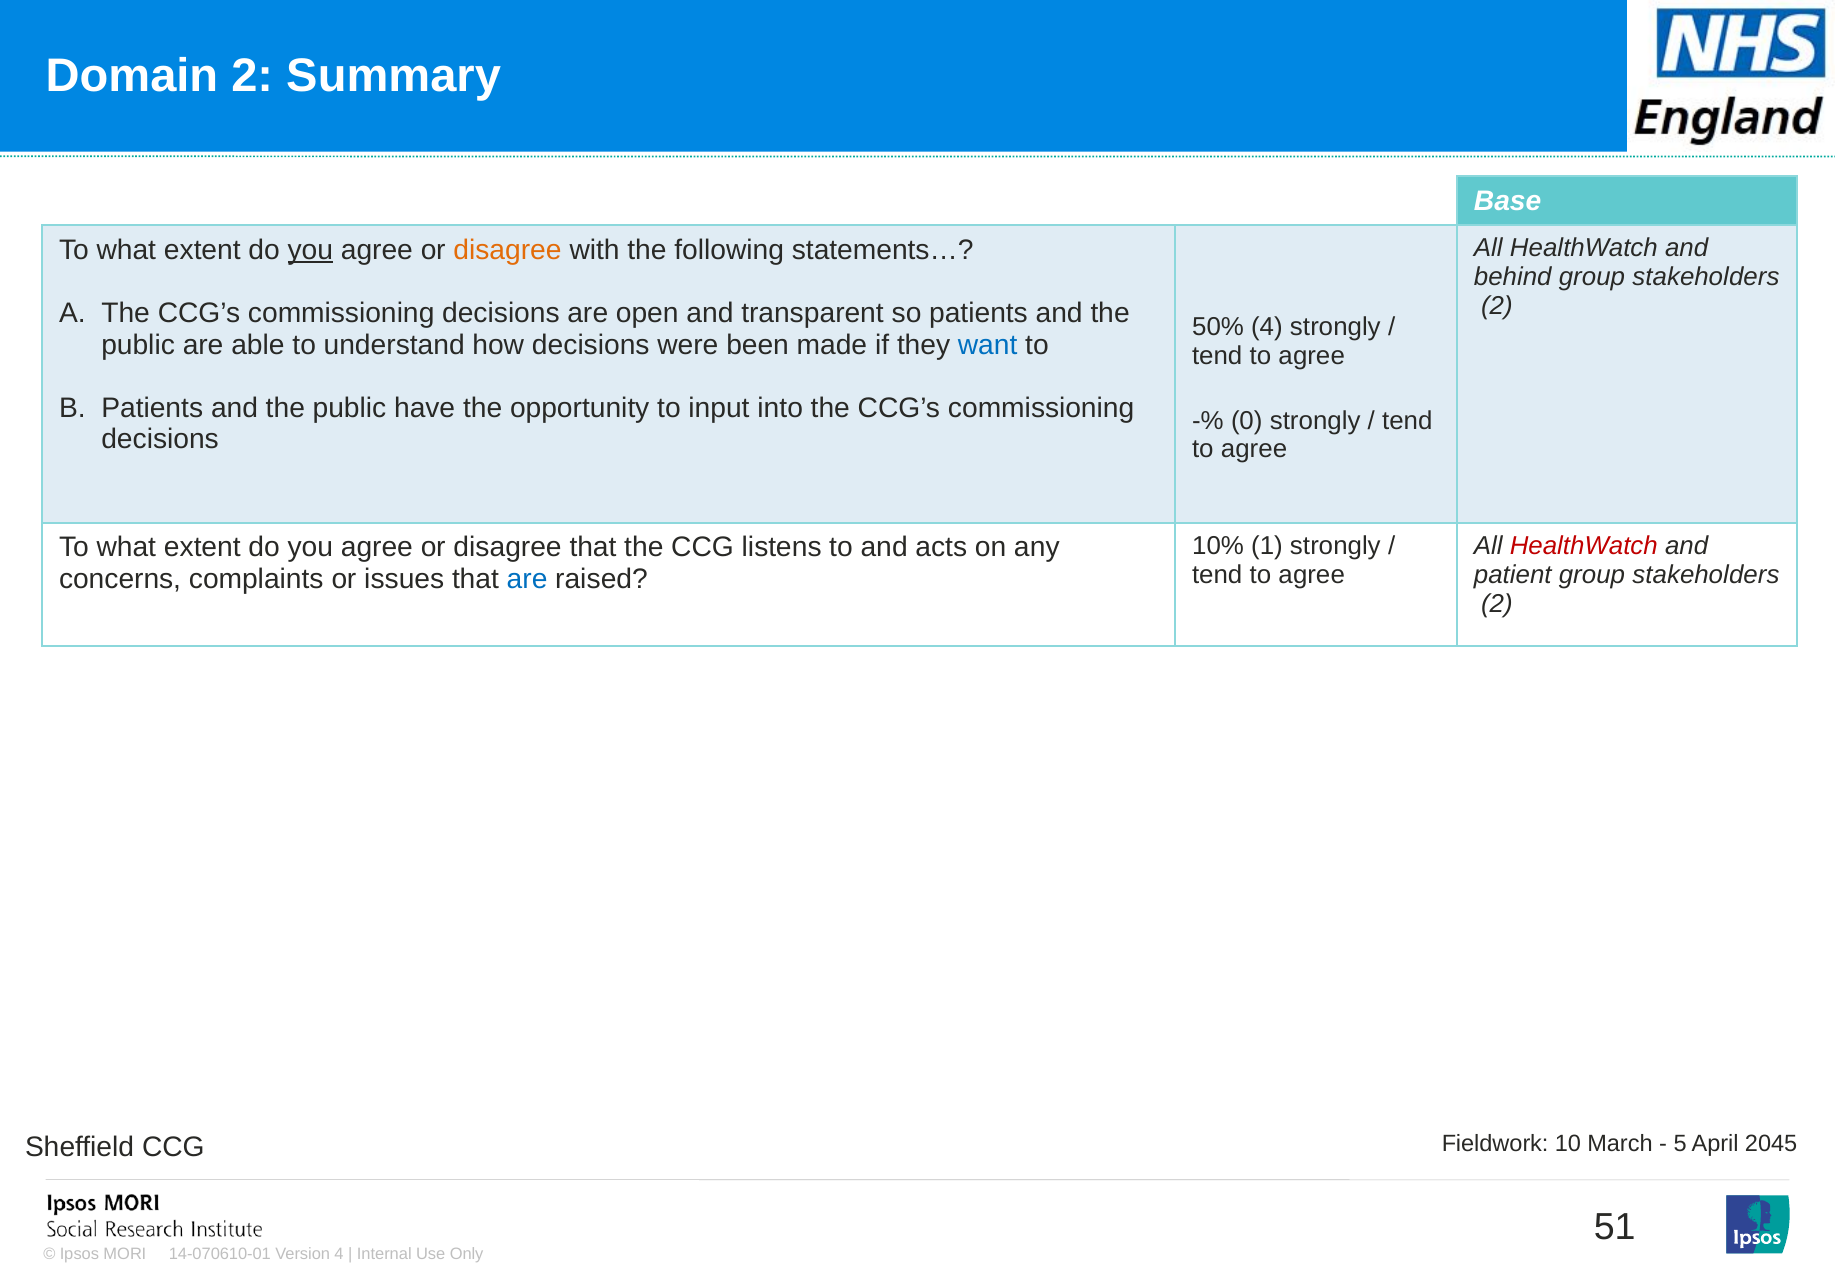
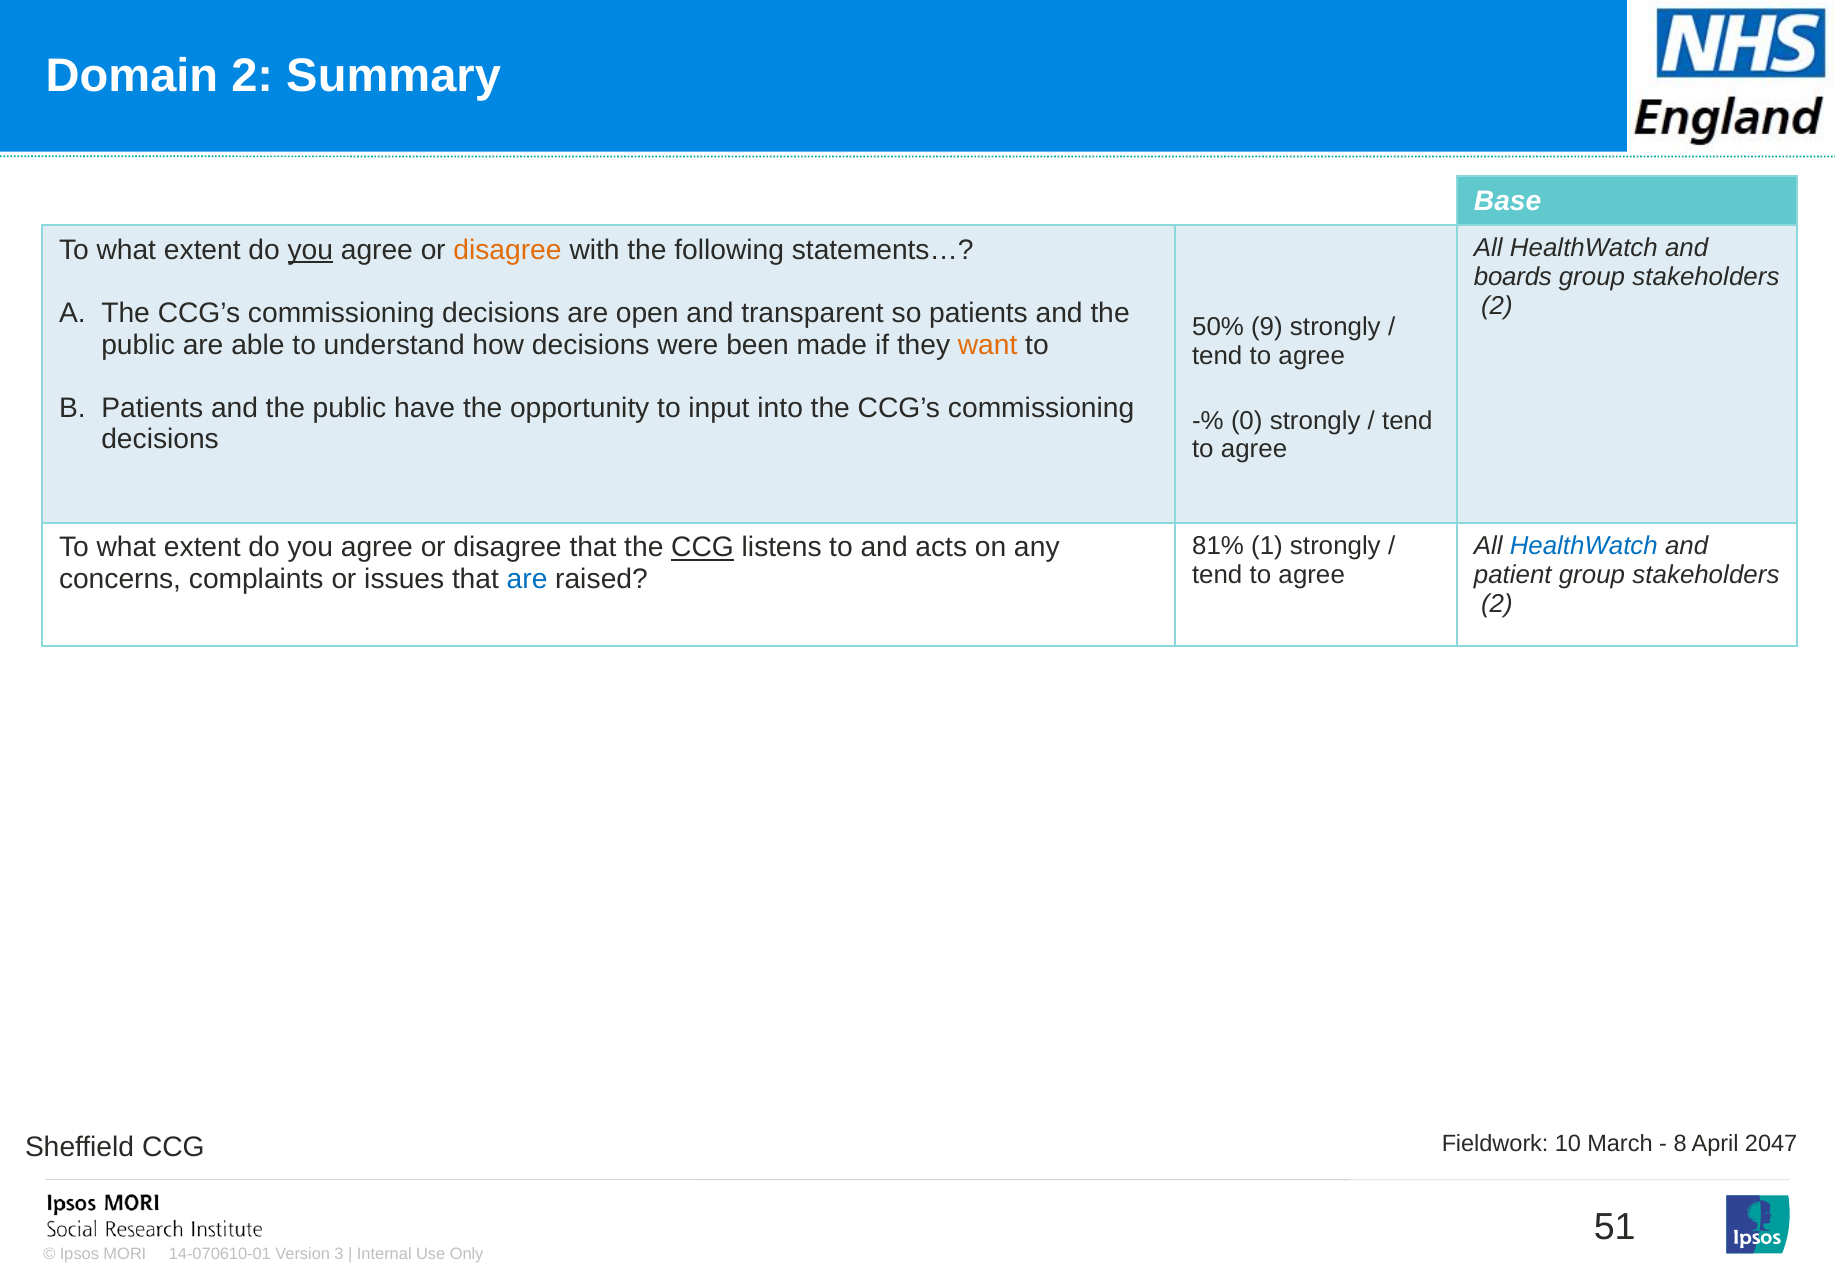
behind: behind -> boards (1513, 277)
50% 4: 4 -> 9 (1267, 327)
want colour: blue -> orange (988, 345)
10%: 10% -> 81% (1218, 546)
HealthWatch colour: red -> blue (1584, 546)
CCG underline: none -> present (703, 548)
5: 5 -> 8 (1680, 1144)
2045: 2045 -> 2047 (1771, 1144)
4: 4 -> 3 (339, 1255)
